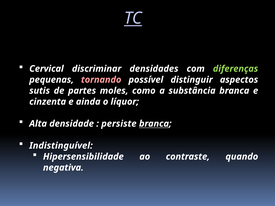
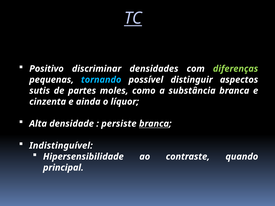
Cervical: Cervical -> Positivo (46, 69)
tornando colour: pink -> light blue (101, 80)
negativa: negativa -> principal (63, 168)
